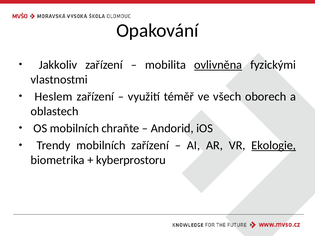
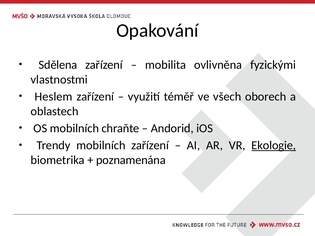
Jakkoliv: Jakkoliv -> Sdělena (58, 65)
ovlivněna underline: present -> none (218, 65)
kyberprostoru: kyberprostoru -> poznamenána (131, 160)
